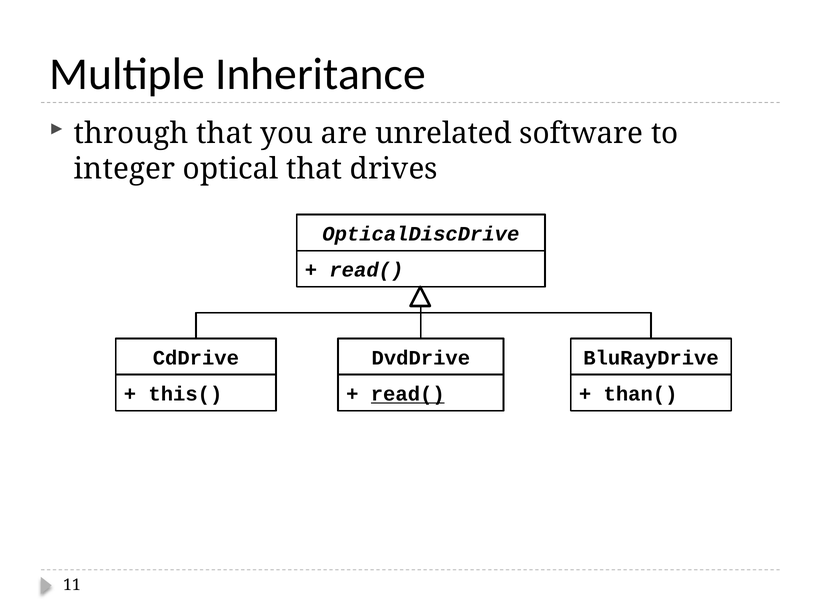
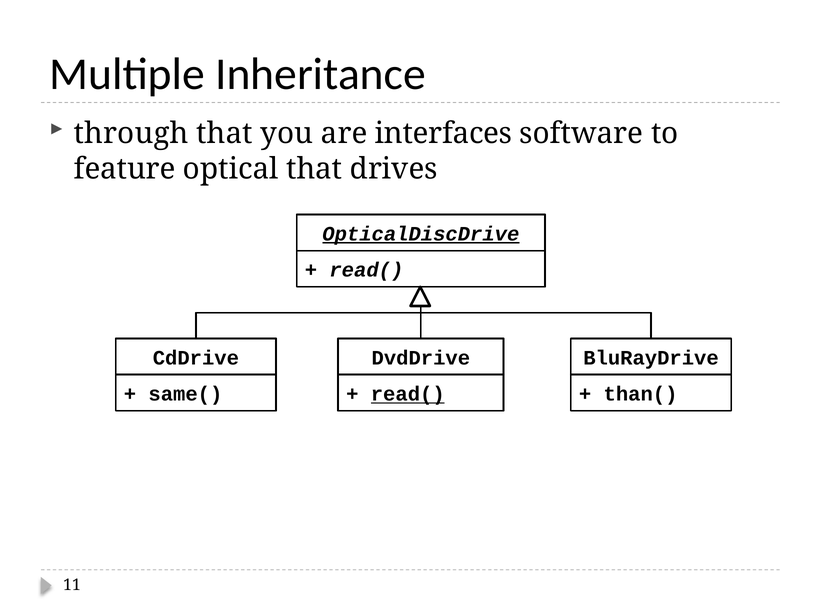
unrelated: unrelated -> interfaces (444, 133)
integer: integer -> feature (125, 169)
OpticalDiscDrive underline: none -> present (421, 234)
this(: this( -> same( (185, 395)
